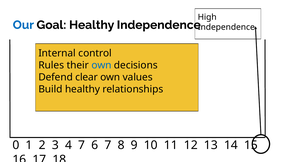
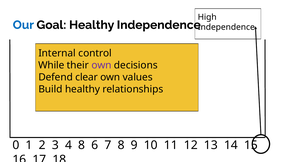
Rules: Rules -> While (51, 65)
own colour: blue -> purple (101, 65)
4 7: 7 -> 8 (82, 146)
